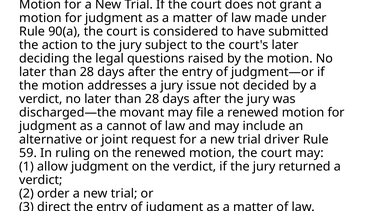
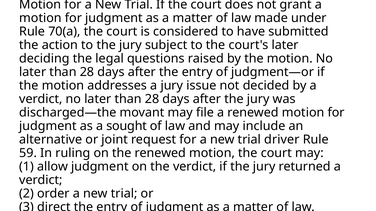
90(a: 90(a -> 70(a (64, 31)
cannot: cannot -> sought (127, 126)
